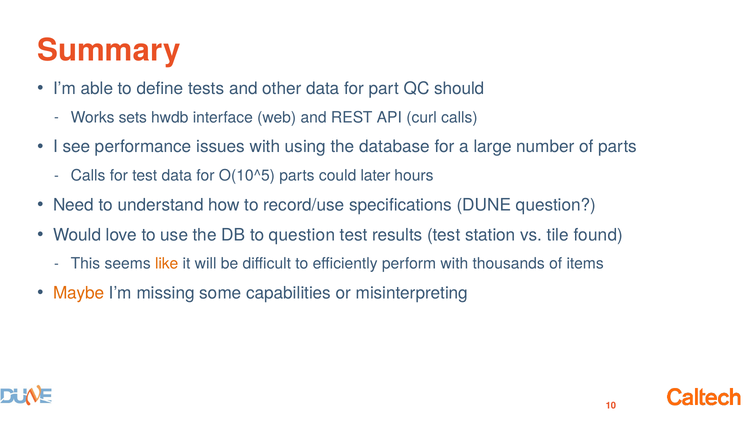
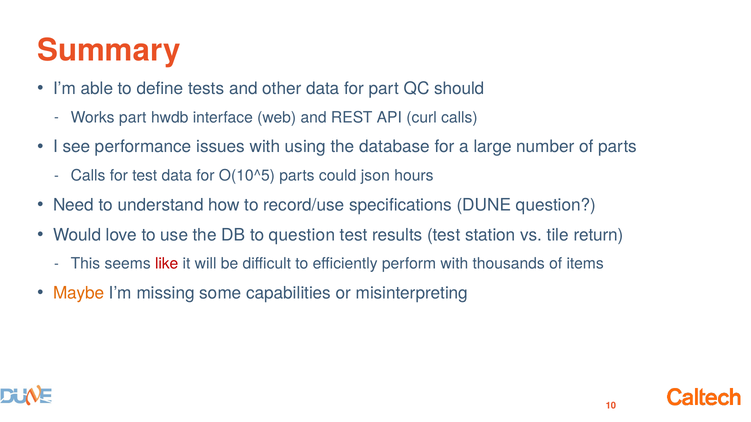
Works sets: sets -> part (133, 118)
later: later -> json (375, 176)
found: found -> return (598, 235)
like colour: orange -> red (167, 264)
